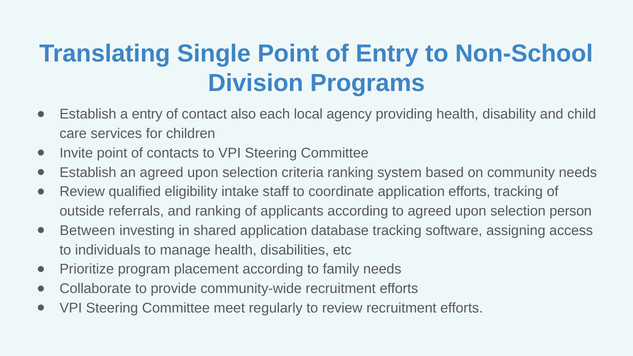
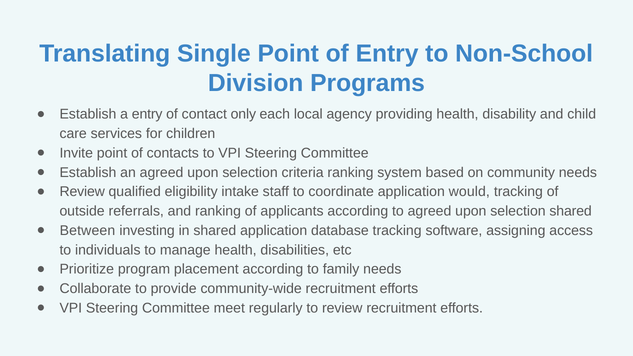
also: also -> only (243, 114)
application efforts: efforts -> would (469, 192)
selection person: person -> shared (571, 211)
